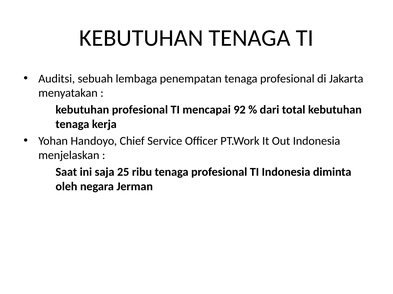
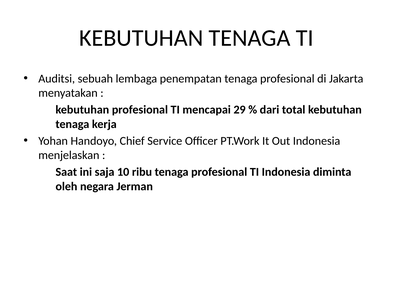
92: 92 -> 29 (240, 110)
25: 25 -> 10 (123, 172)
